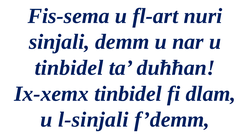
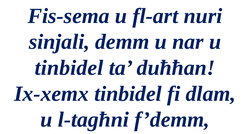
l-sinjali: l-sinjali -> l-tagħni (93, 120)
